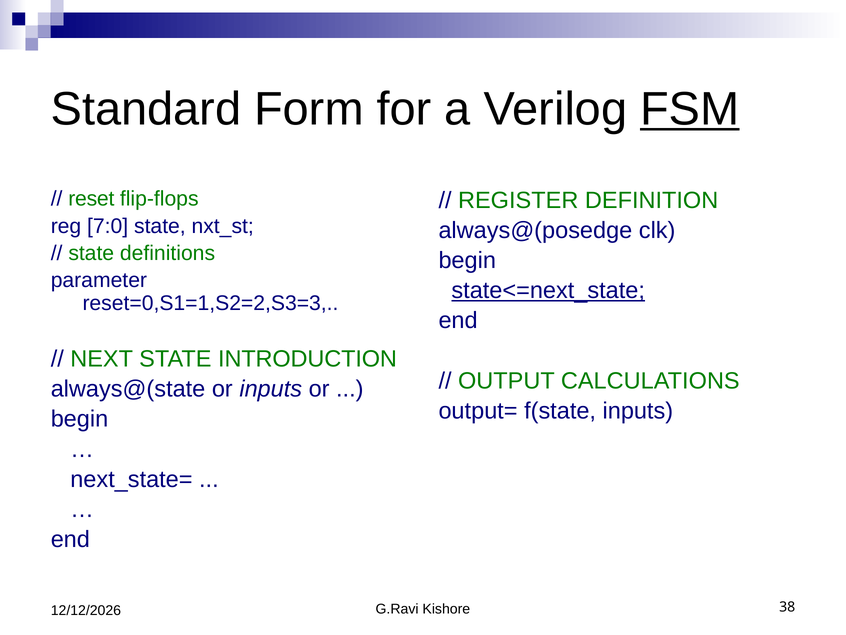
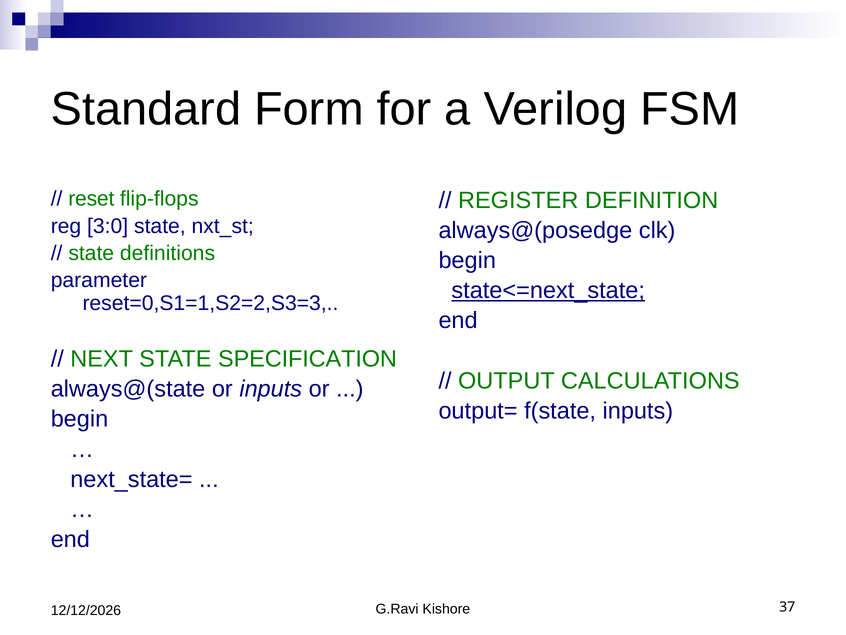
FSM underline: present -> none (690, 109)
7:0: 7:0 -> 3:0 (108, 226)
INTRODUCTION: INTRODUCTION -> SPECIFICATION (308, 359)
38: 38 -> 37 (787, 606)
